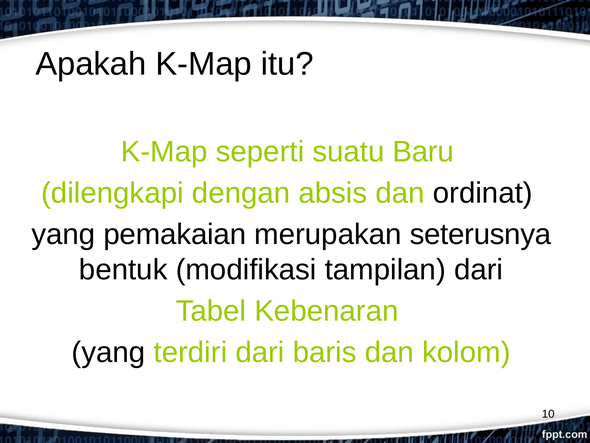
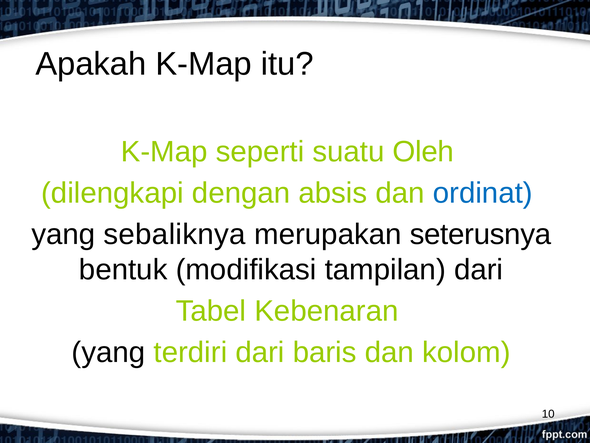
Baru: Baru -> Oleh (423, 152)
ordinat colour: black -> blue (483, 193)
pemakaian: pemakaian -> sebaliknya (175, 234)
